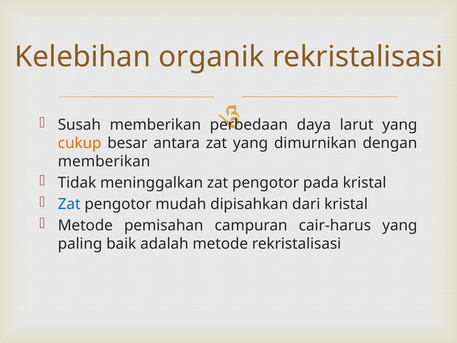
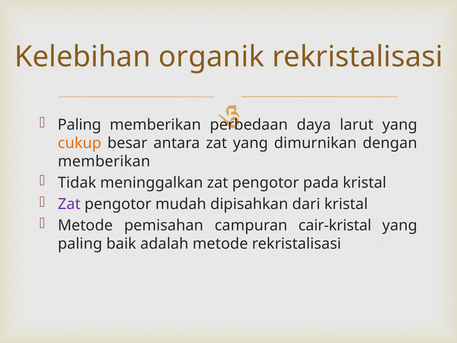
Susah: Susah -> Paling (79, 125)
Zat colour: blue -> purple (69, 204)
cair-harus: cair-harus -> cair-kristal (335, 225)
